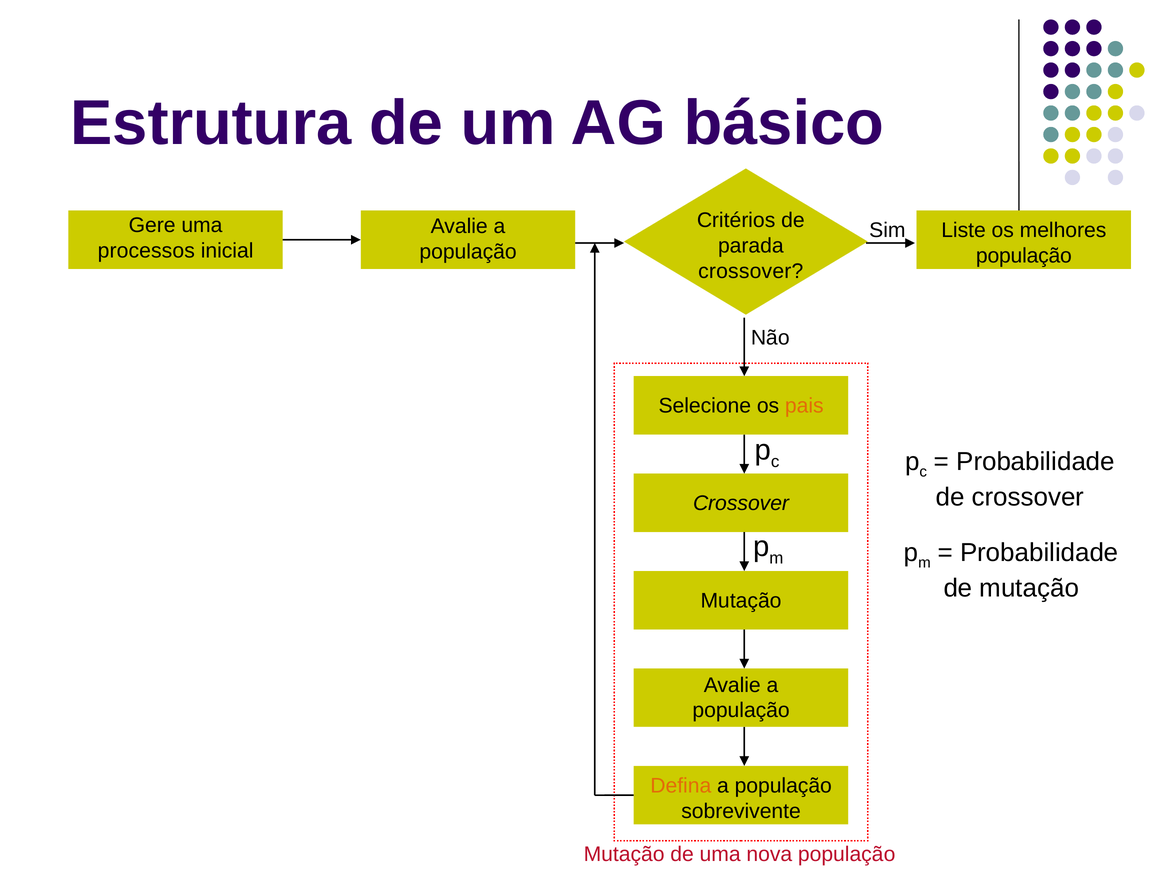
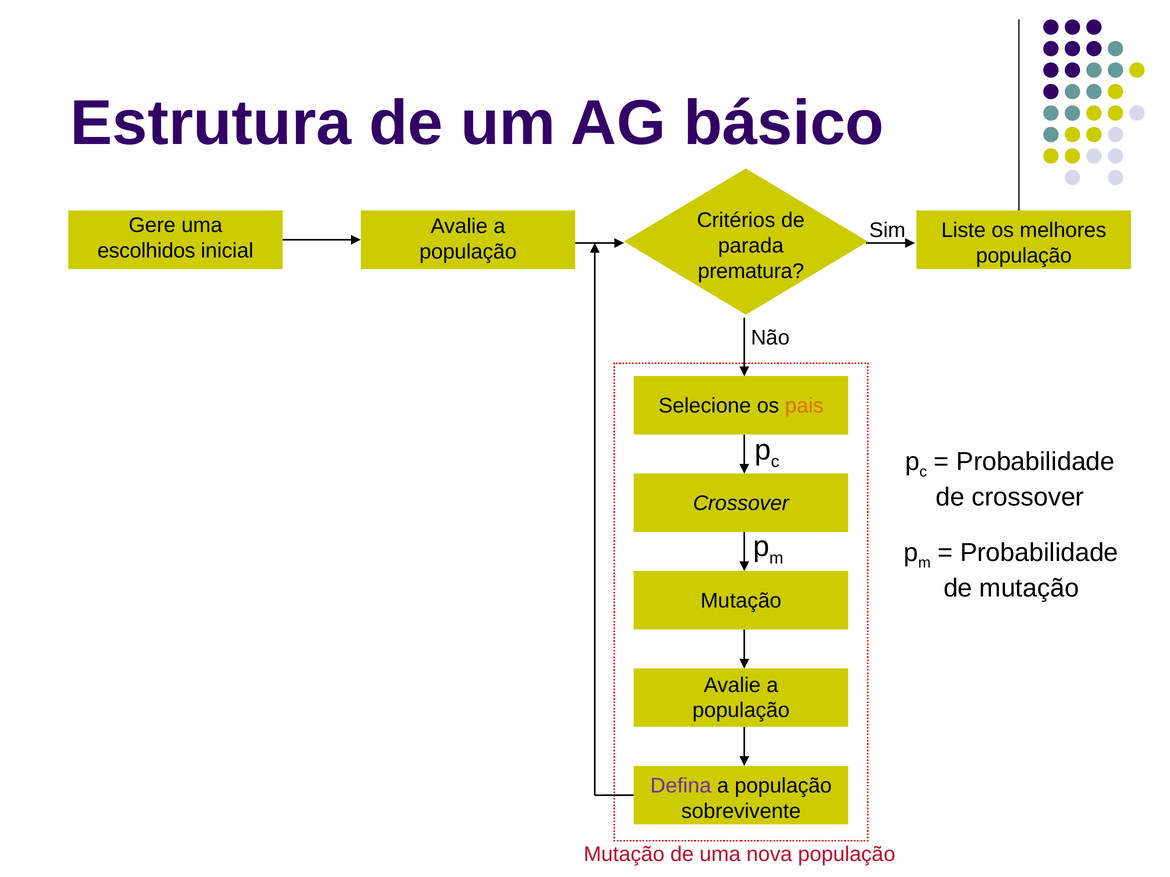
processos: processos -> escolhidos (146, 251)
crossover: crossover -> prematura (751, 271)
Defina colour: orange -> purple (681, 786)
